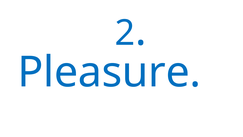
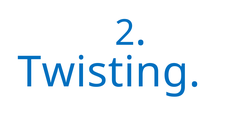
Pleasure: Pleasure -> Twisting (109, 72)
